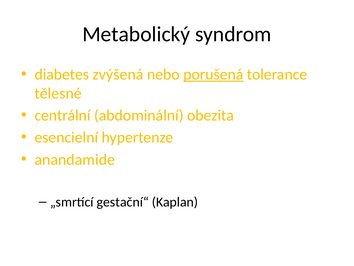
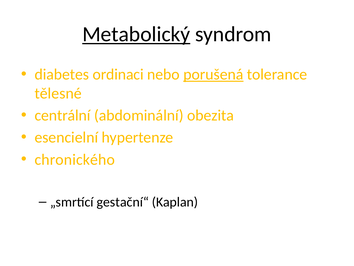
Metabolický underline: none -> present (136, 34)
zvýšená: zvýšená -> ordinaci (118, 74)
anandamide: anandamide -> chronického (75, 159)
